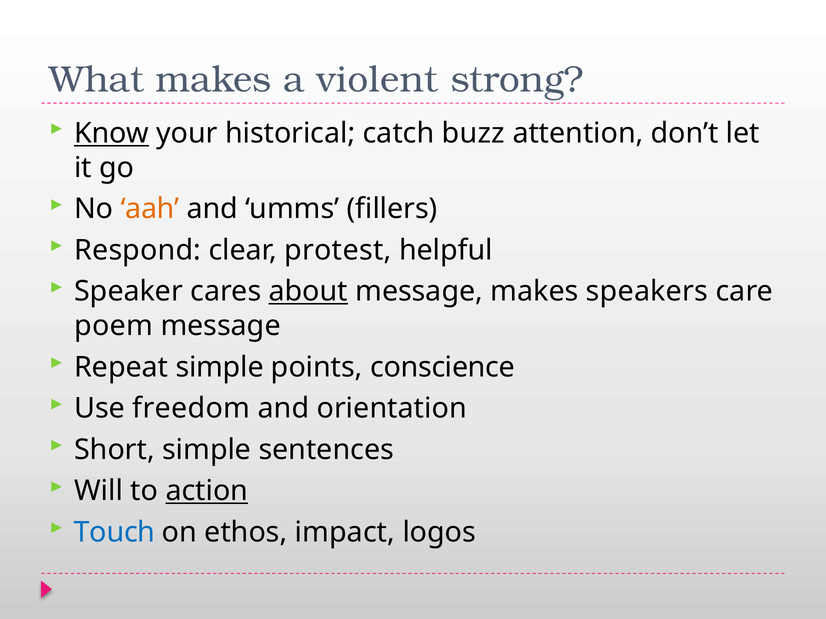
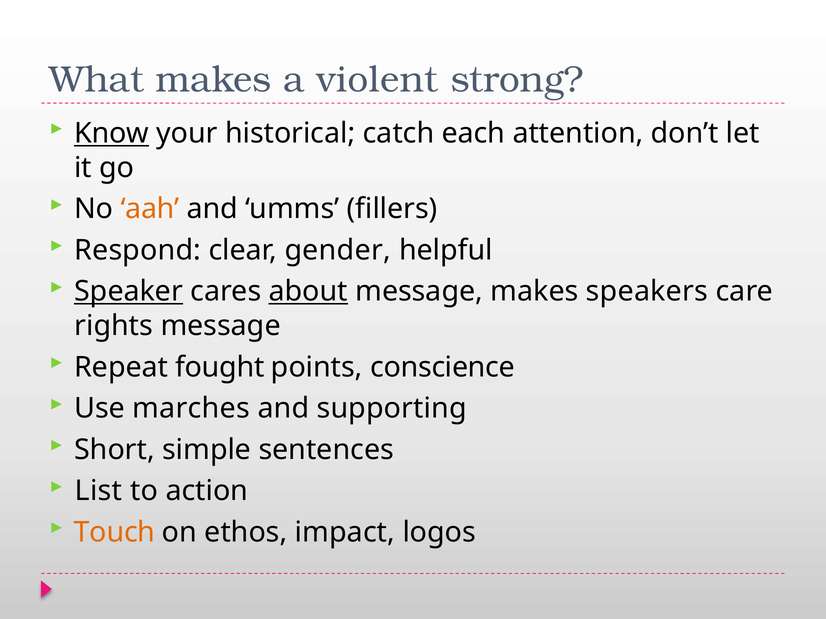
buzz: buzz -> each (473, 133)
protest: protest -> gender (338, 250)
Speaker underline: none -> present (129, 292)
poem: poem -> rights (114, 326)
Repeat simple: simple -> fought (220, 367)
freedom: freedom -> marches (191, 409)
orientation: orientation -> supporting (392, 409)
Will: Will -> List (98, 491)
action underline: present -> none (207, 491)
Touch colour: blue -> orange (115, 533)
